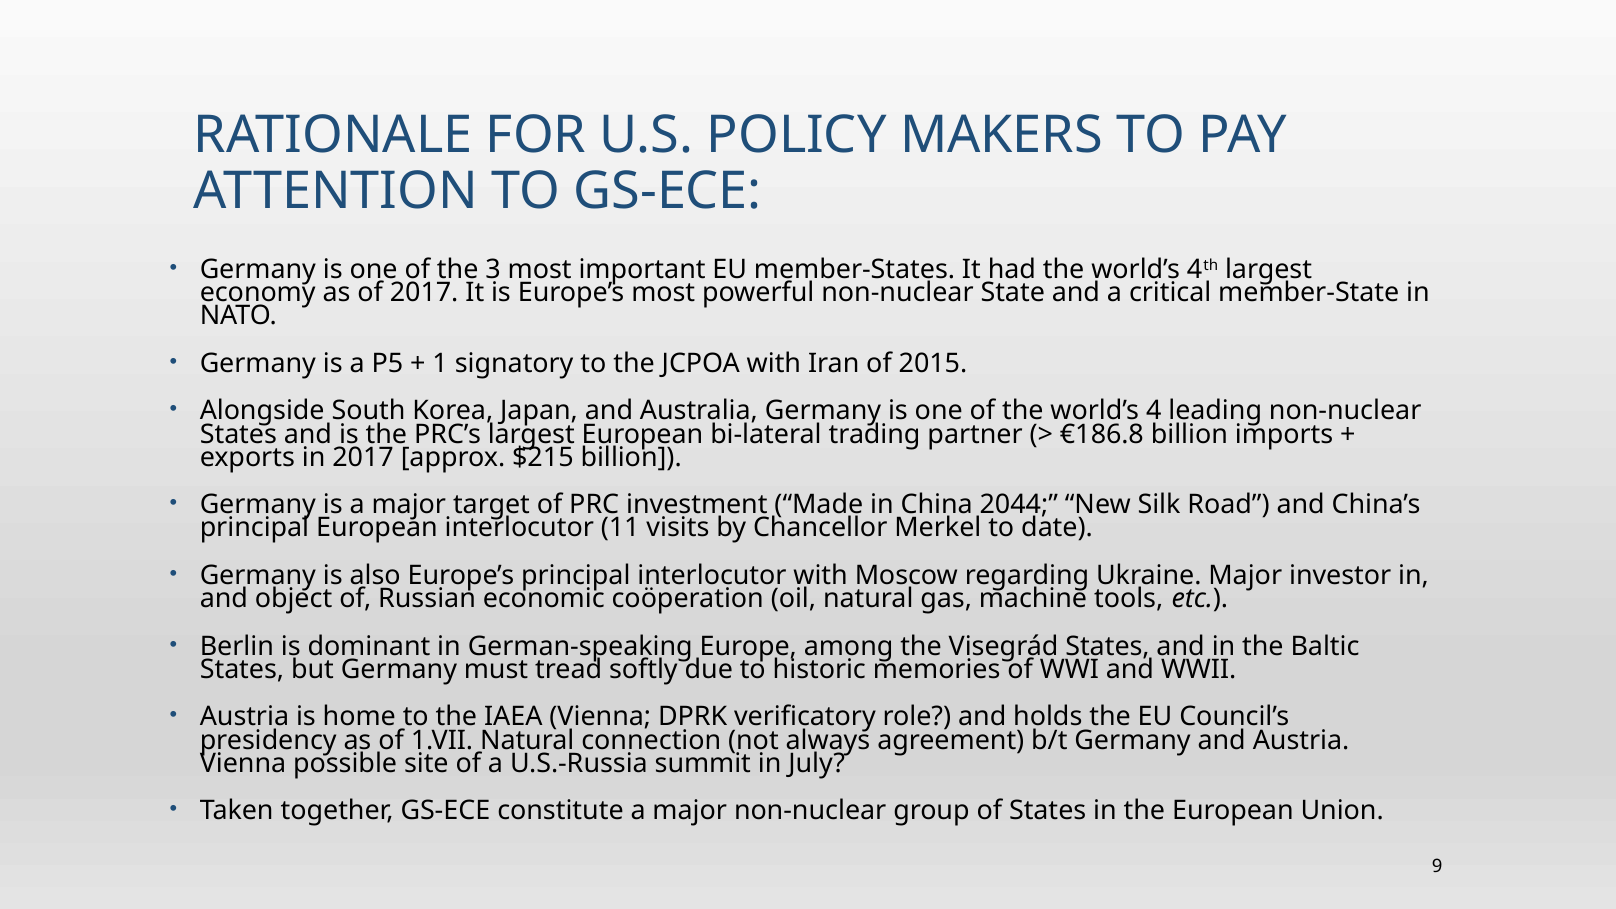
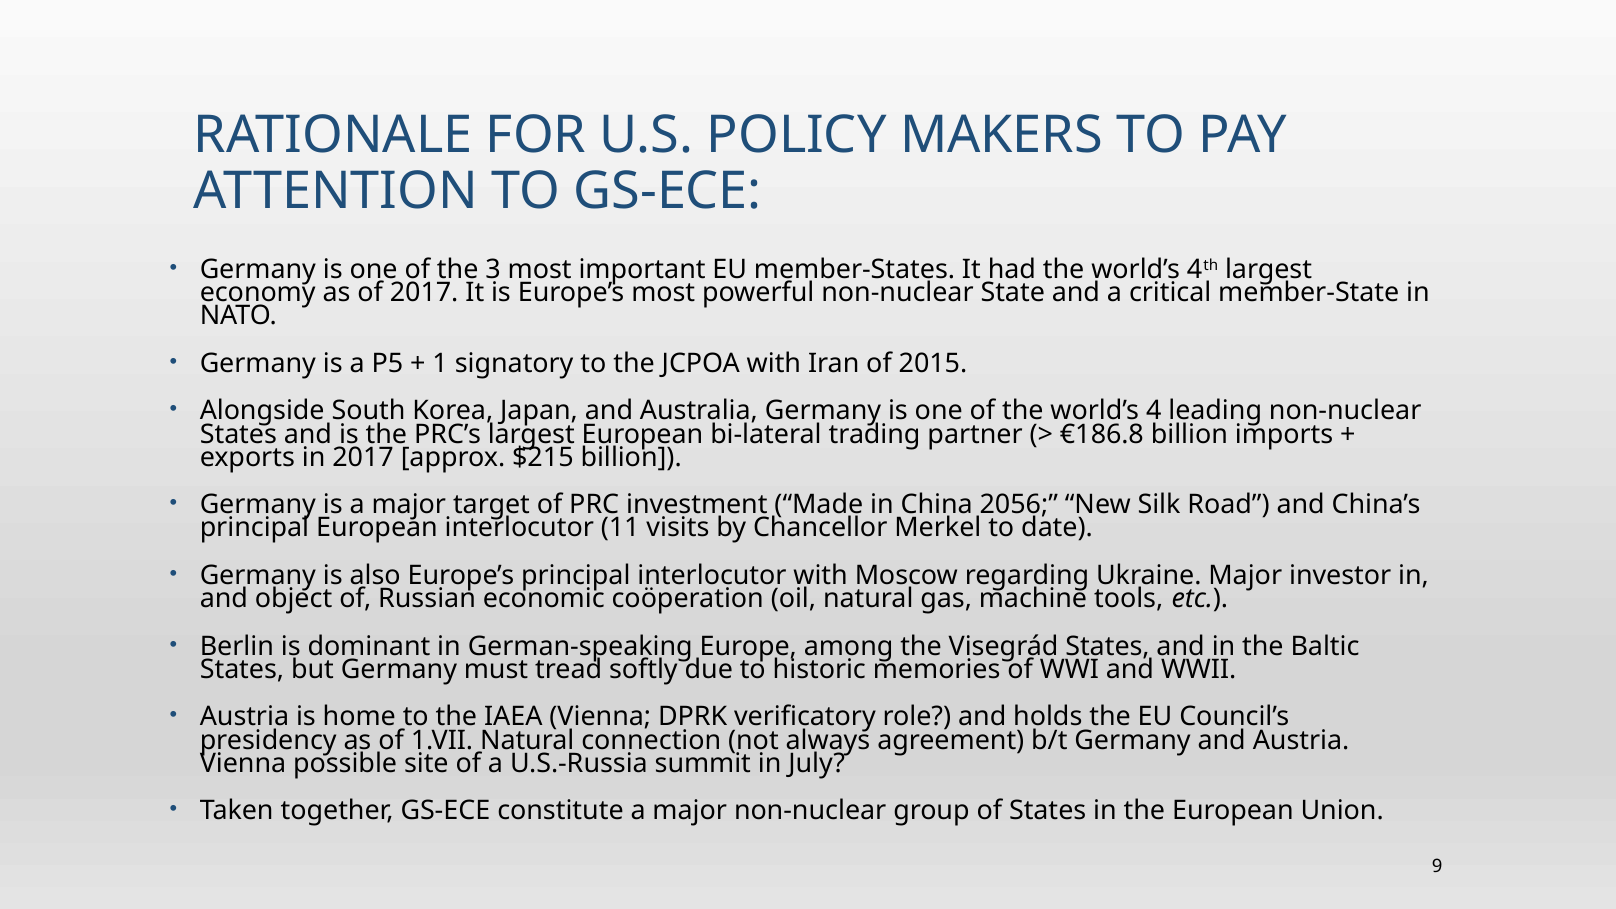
2044: 2044 -> 2056 (1019, 505)
